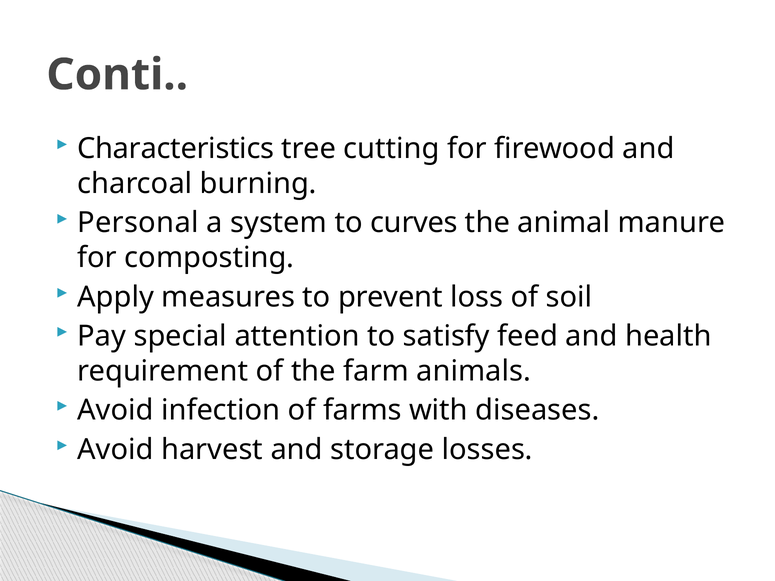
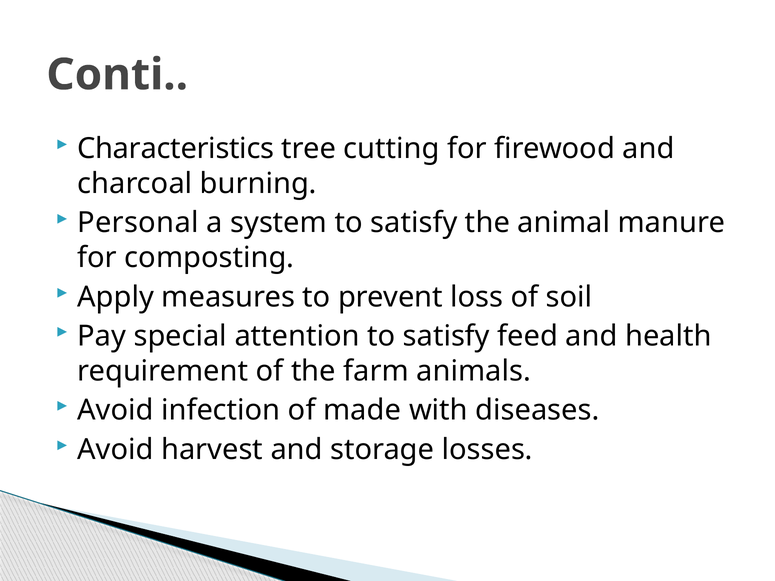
system to curves: curves -> satisfy (414, 223)
farms: farms -> made (362, 410)
